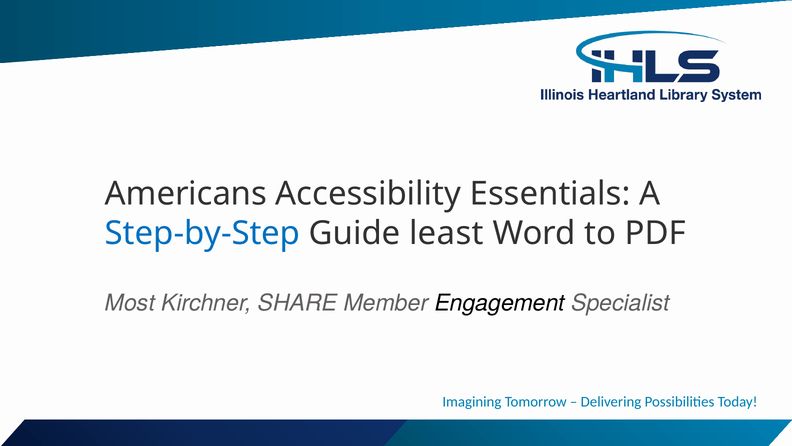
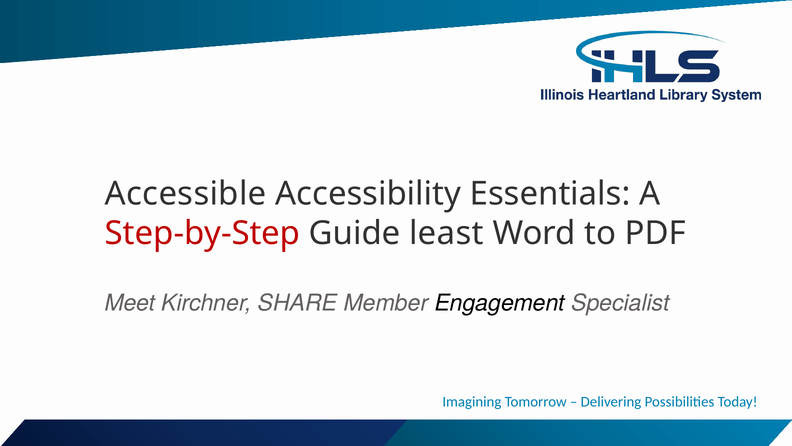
Americans: Americans -> Accessible (186, 194)
Step-by-Step colour: blue -> red (203, 233)
Most: Most -> Meet (130, 303)
